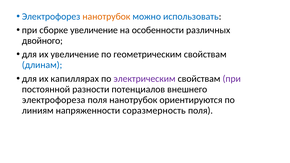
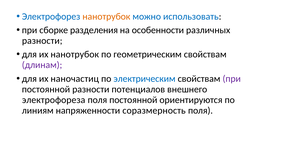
сборке увеличение: увеличение -> разделения (94, 30)
двойного: двойного -> разности (42, 41)
их увеличение: увеличение -> нанотрубок (75, 54)
длинам colour: blue -> purple (42, 65)
капиллярах: капиллярах -> наночастиц (75, 79)
электрическим colour: purple -> blue (145, 79)
поля нанотрубок: нанотрубок -> постоянной (133, 100)
